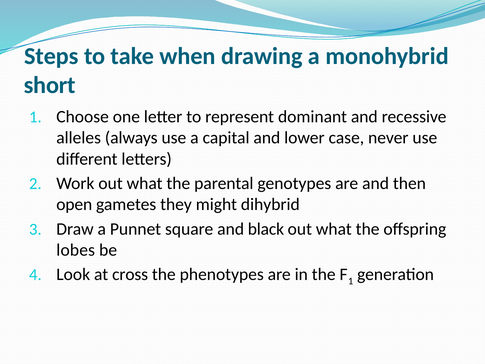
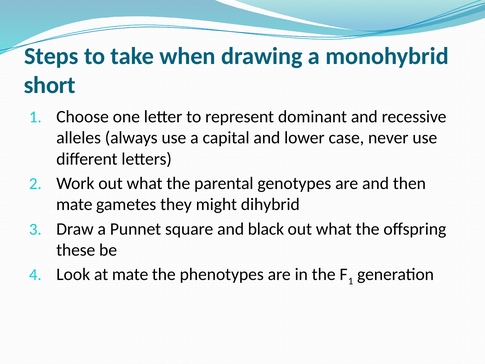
open: open -> mate (74, 204)
lobes: lobes -> these (76, 250)
at cross: cross -> mate (130, 274)
